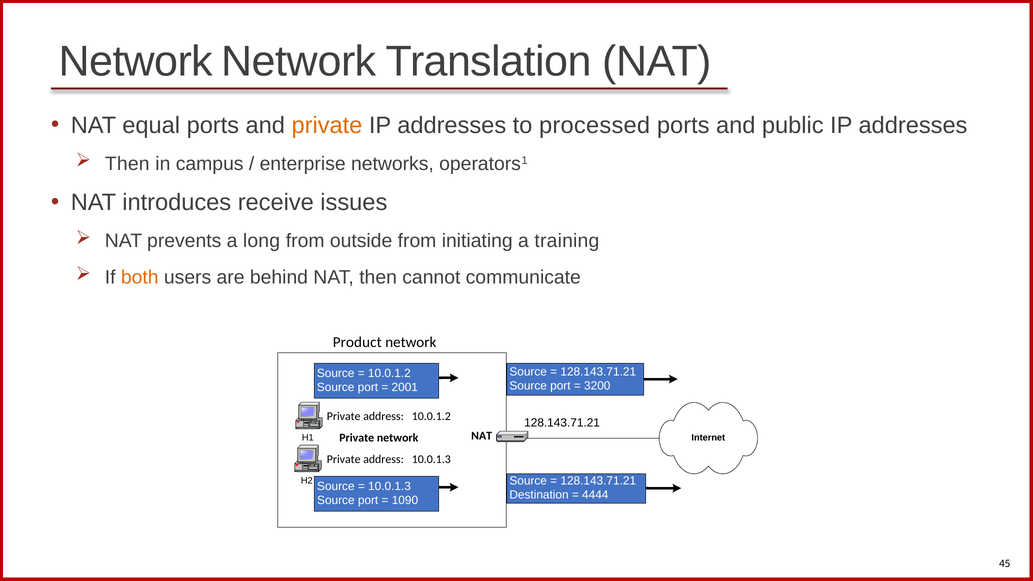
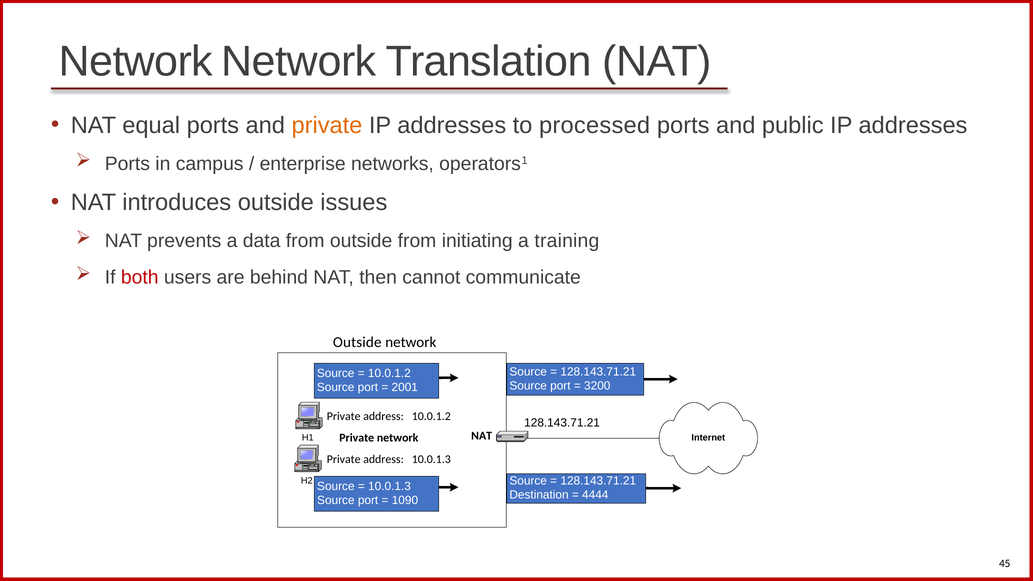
Then: Then -> Ports (127, 164)
introduces receive: receive -> outside (276, 203)
long: long -> data (262, 241)
both colour: orange -> red (140, 277)
Product: Product -> Outside (357, 342)
